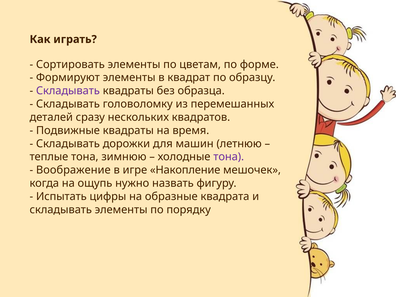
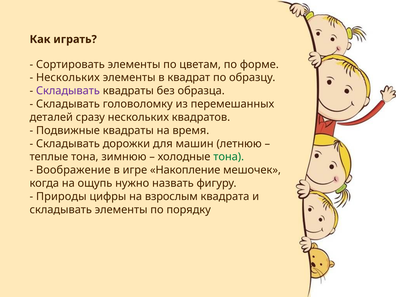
Формируют: Формируют -> Нескольких (68, 78)
тона colour: purple -> green (229, 157)
Испытать: Испытать -> Природы (61, 196)
образные: образные -> взрослым (171, 196)
